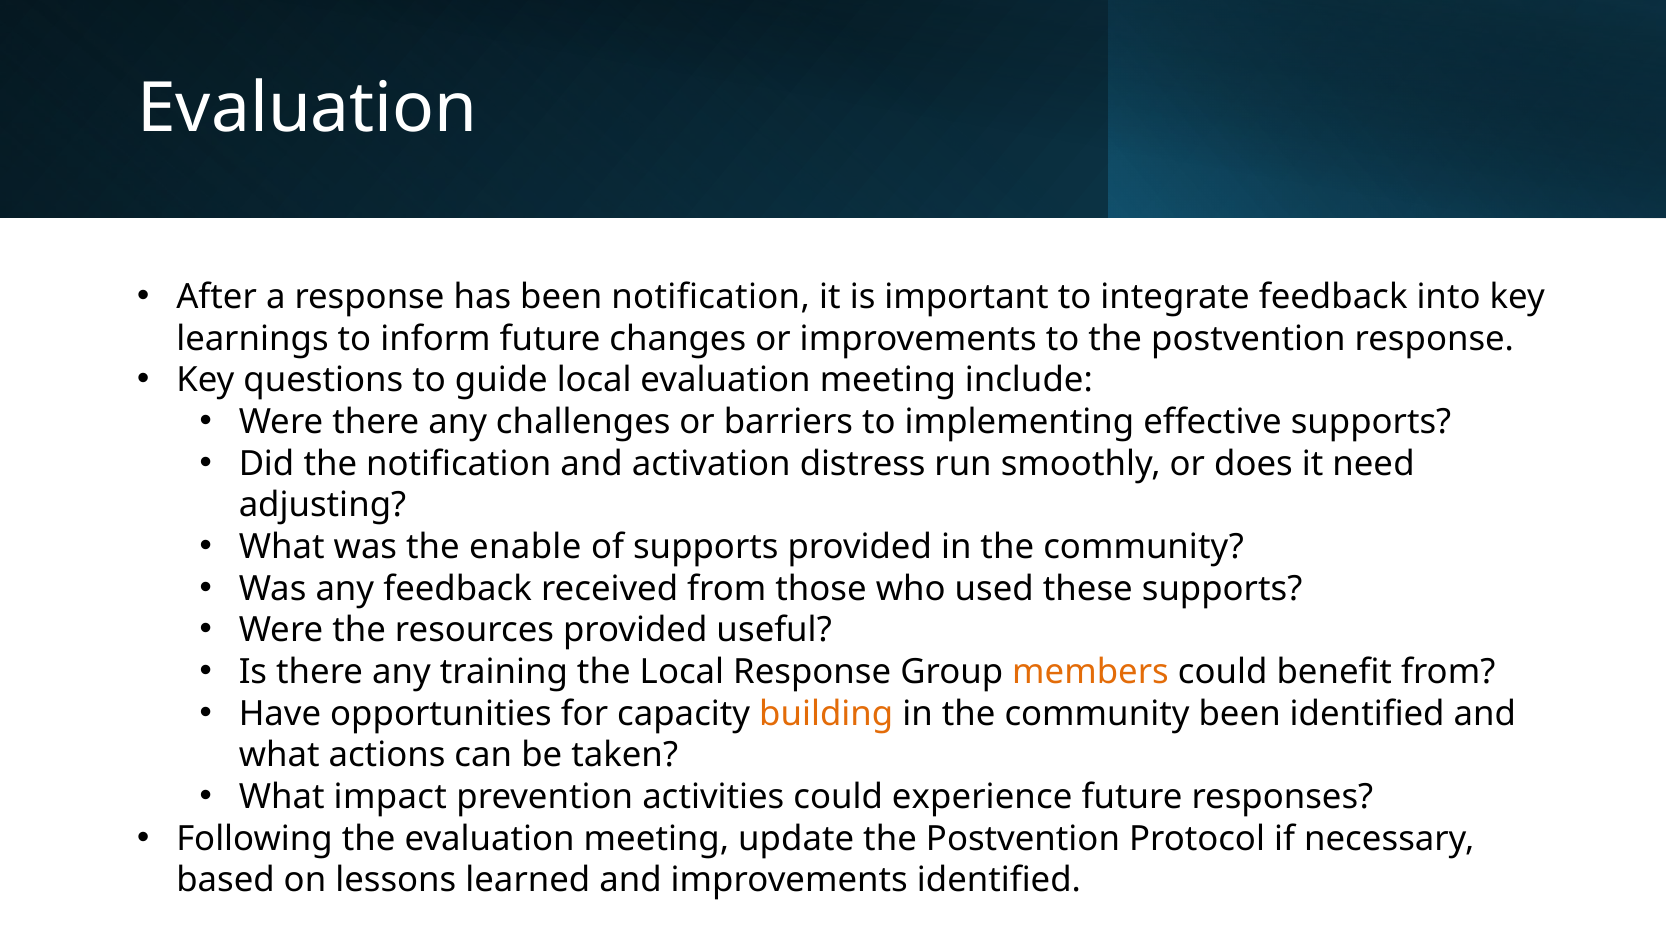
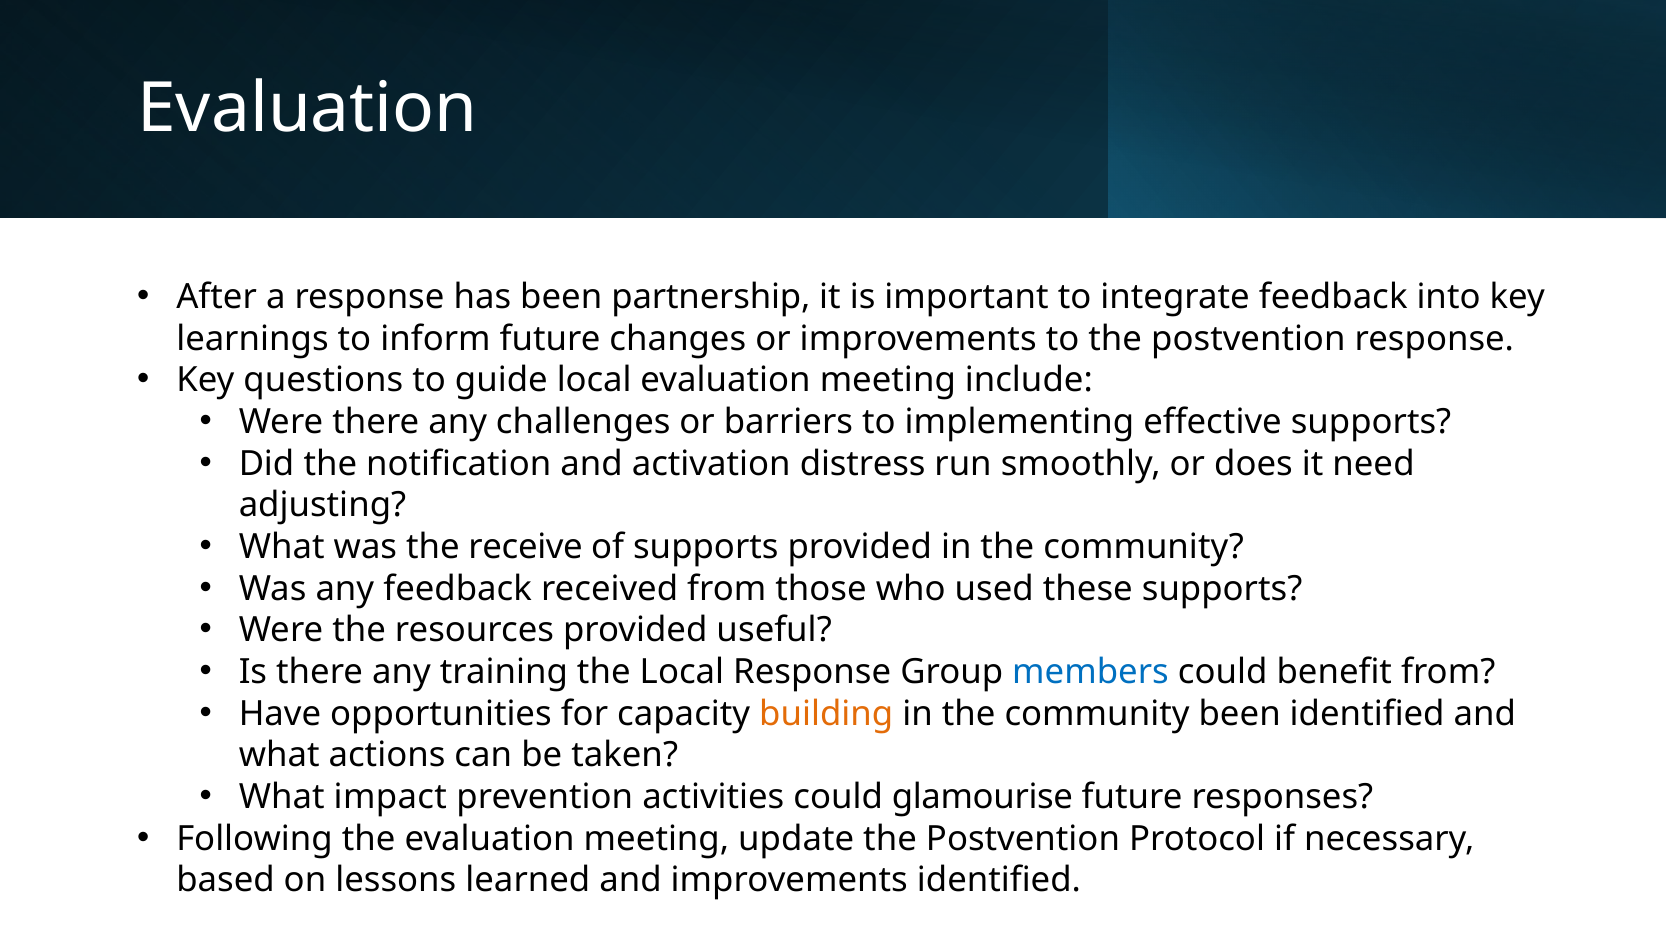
been notification: notification -> partnership (711, 297)
enable: enable -> receive (526, 547)
members colour: orange -> blue (1091, 672)
experience: experience -> glamourise (982, 797)
